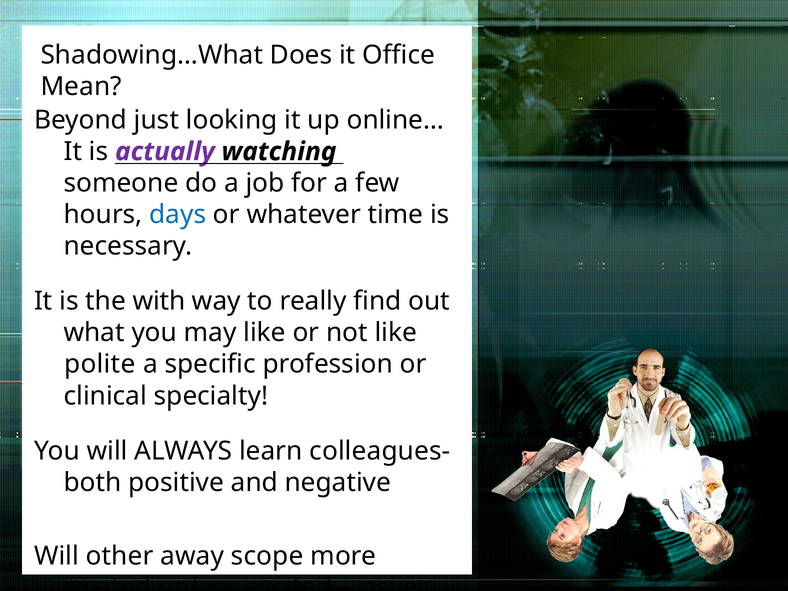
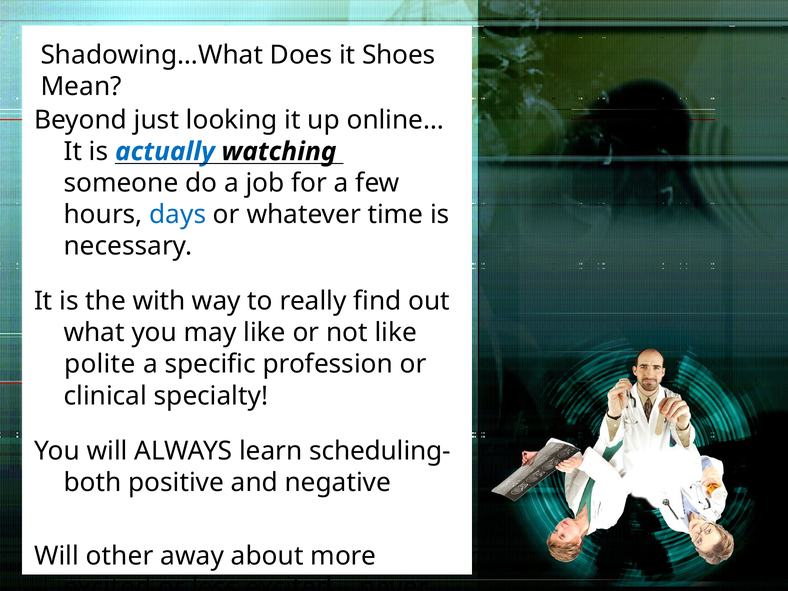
Office: Office -> Shoes (399, 55)
actually colour: purple -> blue (165, 152)
colleagues-: colleagues- -> scheduling- (380, 451)
scope: scope -> about (267, 556)
